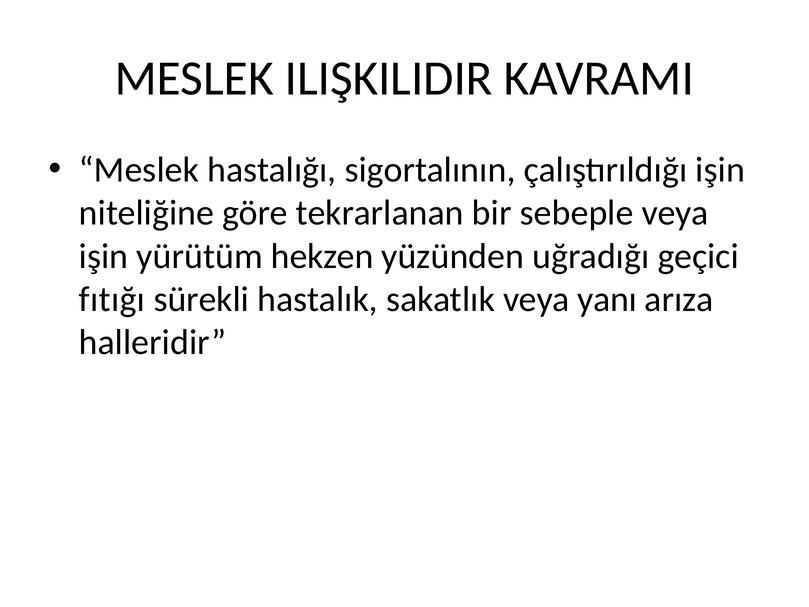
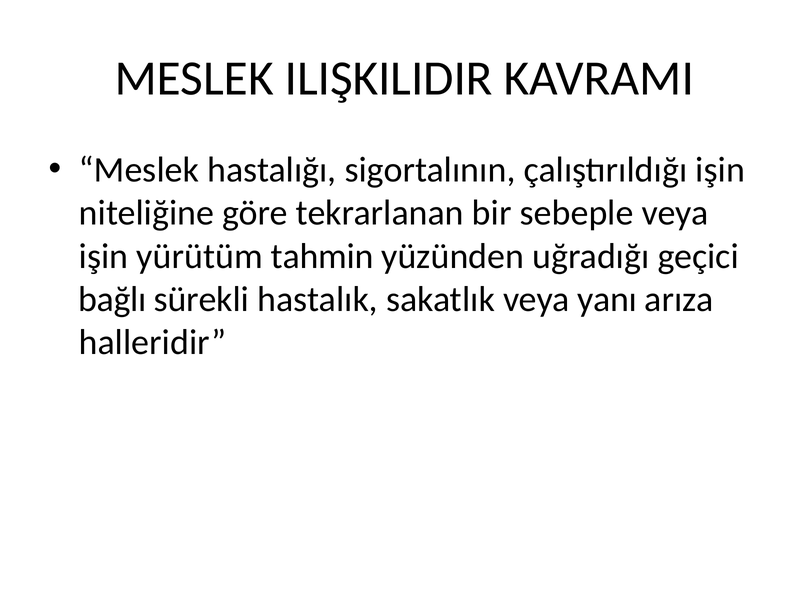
hekzen: hekzen -> tahmin (322, 256)
fıtığı: fıtığı -> bağlı (112, 299)
